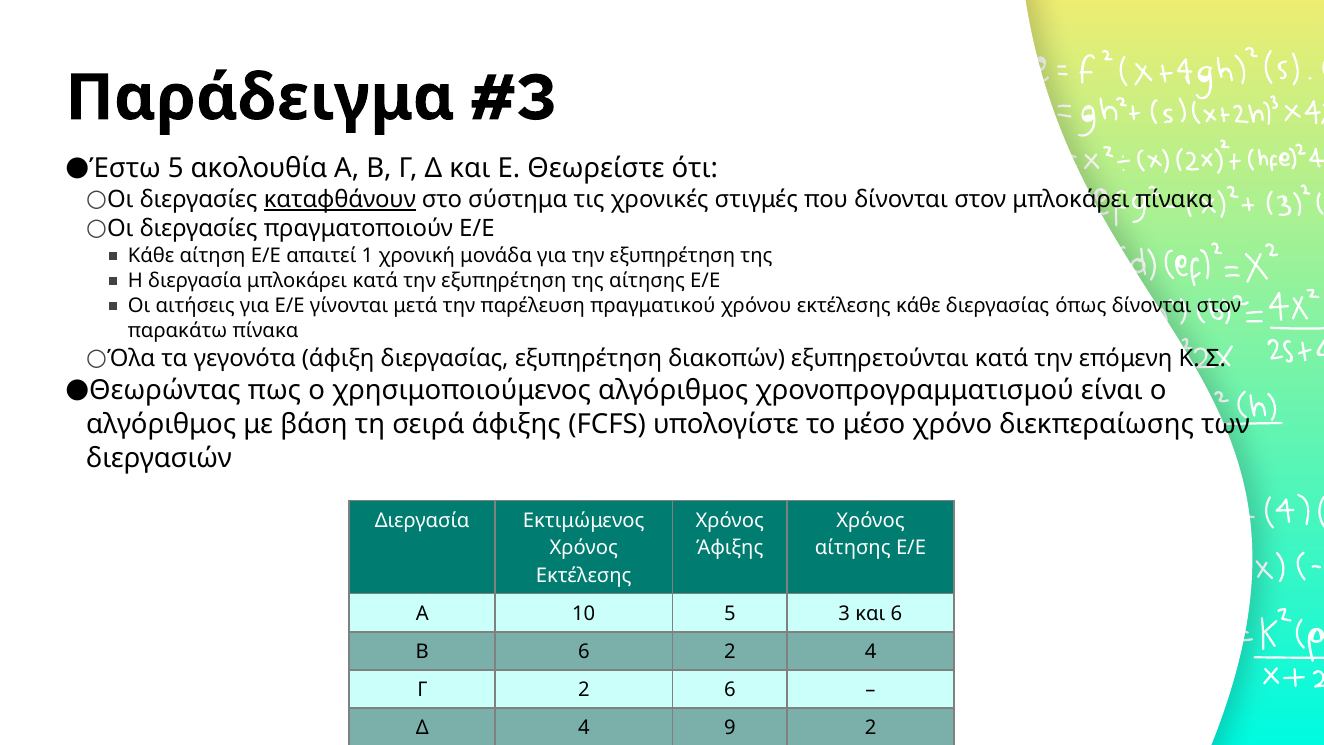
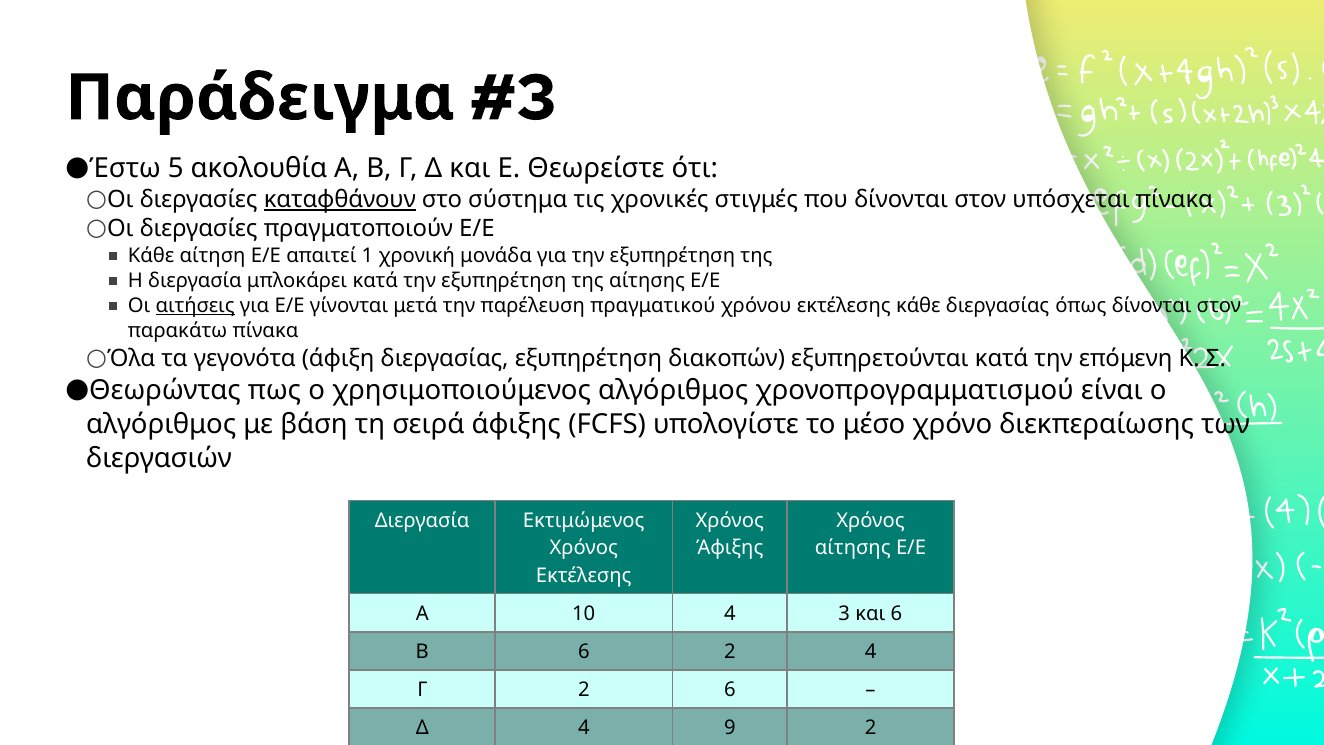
στον μπλοκάρει: μπλοκάρει -> υπόσχεται (1071, 199)
αιτήσεις underline: none -> present (195, 306)
10 5: 5 -> 4 (730, 614)
